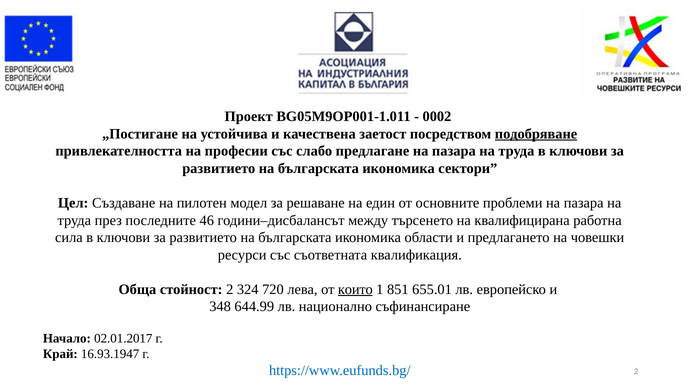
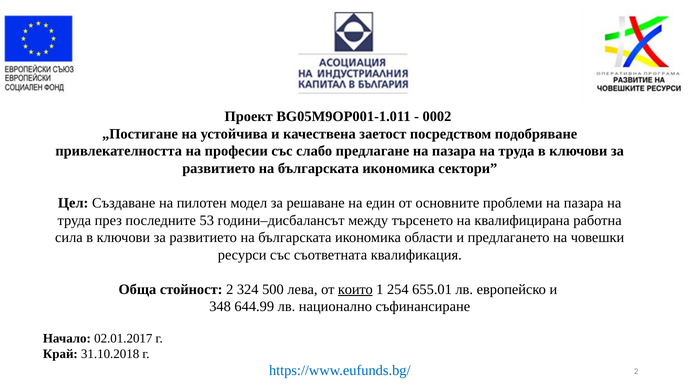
подобряване underline: present -> none (536, 134)
46: 46 -> 53 (207, 220)
720: 720 -> 500 (273, 289)
851: 851 -> 254 (398, 289)
16.93.1947: 16.93.1947 -> 31.10.2018 (110, 354)
